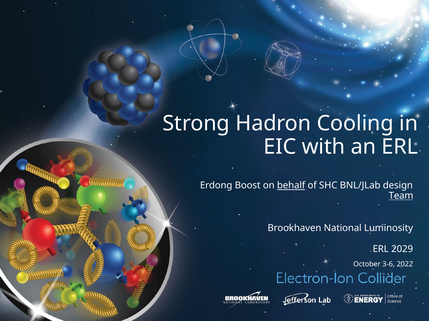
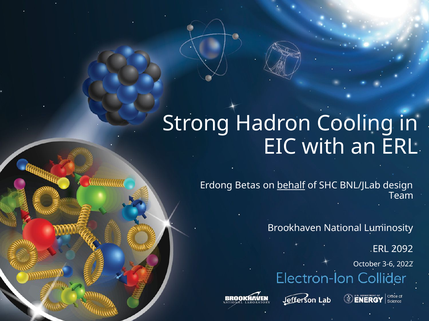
Boost: Boost -> Betas (248, 186)
Team underline: present -> none (401, 196)
2029: 2029 -> 2092 (402, 250)
